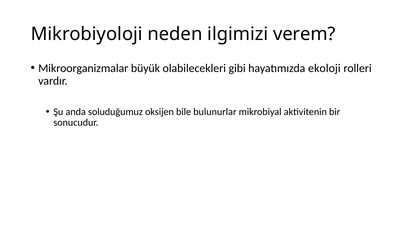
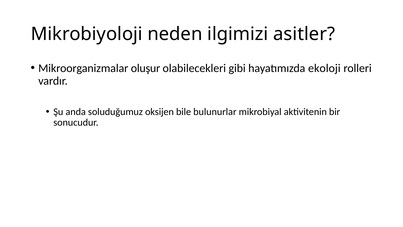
verem: verem -> asitler (304, 34)
büyük: büyük -> oluşur (146, 68)
